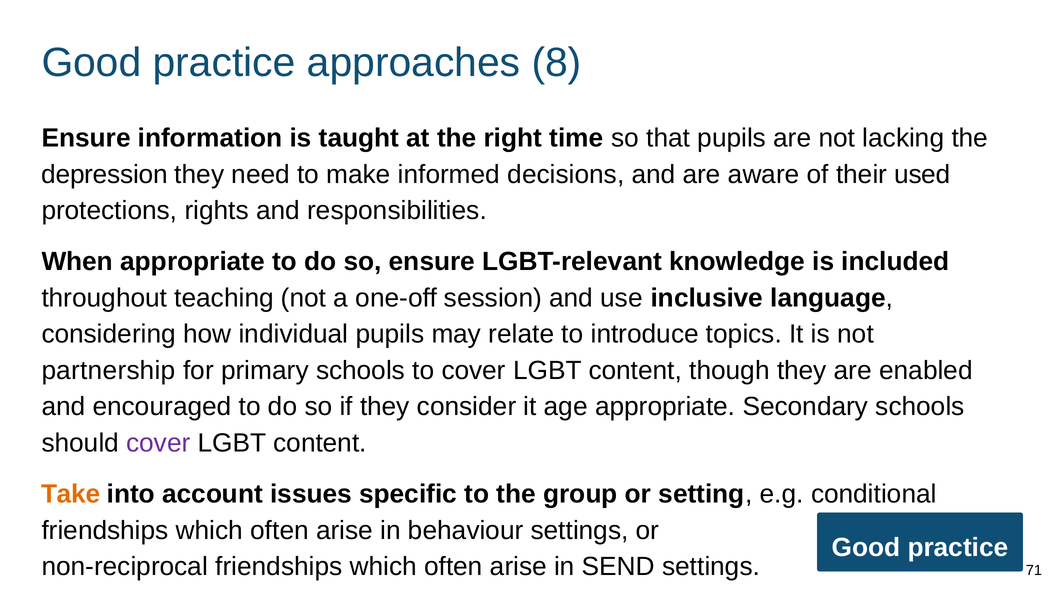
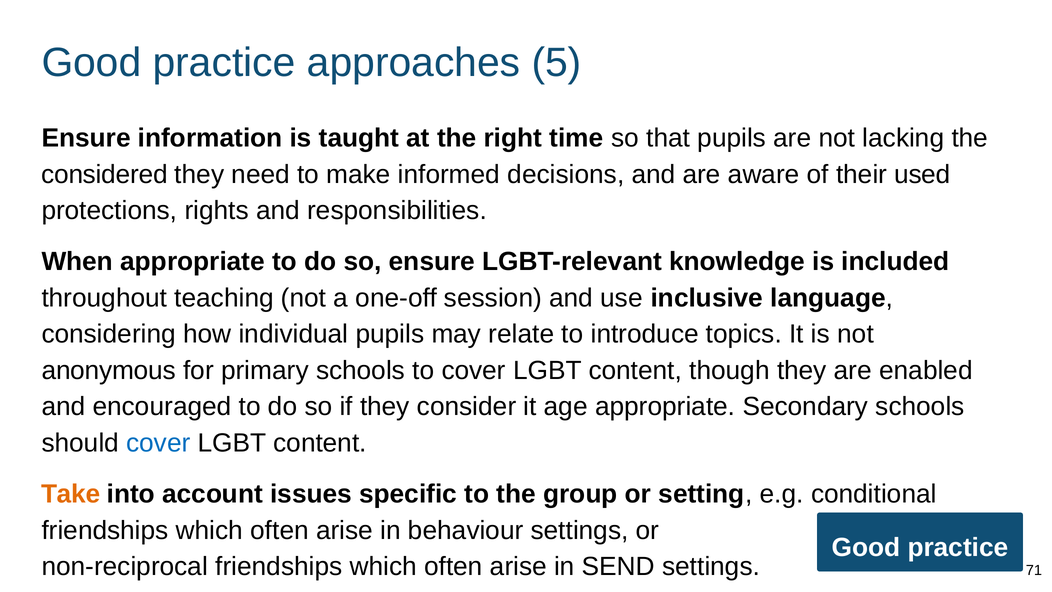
8: 8 -> 5 (557, 63)
depression: depression -> considered (104, 174)
partnership: partnership -> anonymous (109, 370)
cover colour: purple -> blue (158, 443)
